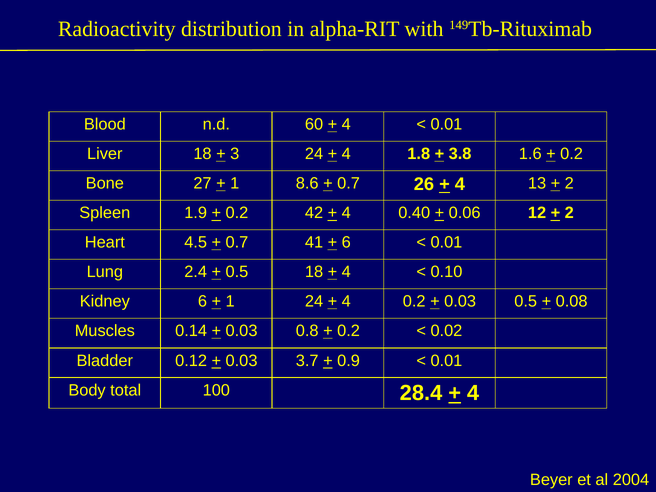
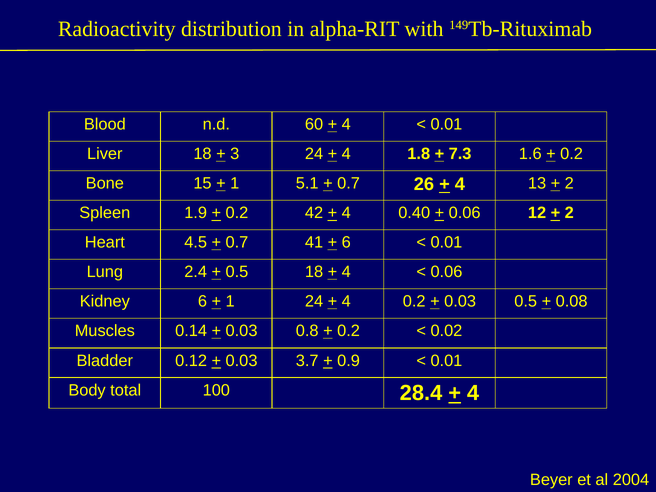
3.8: 3.8 -> 7.3 (460, 154)
27: 27 -> 15 (202, 183)
8.6: 8.6 -> 5.1 (307, 183)
0.10: 0.10 -> 0.06 (446, 272)
